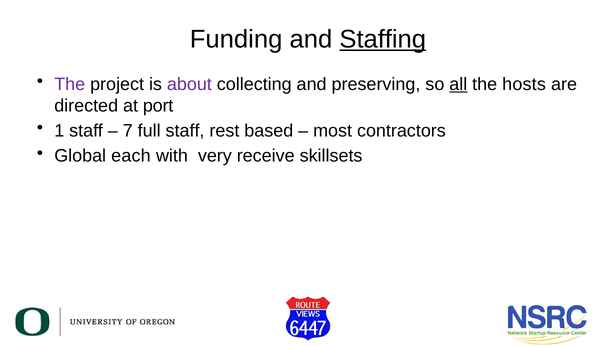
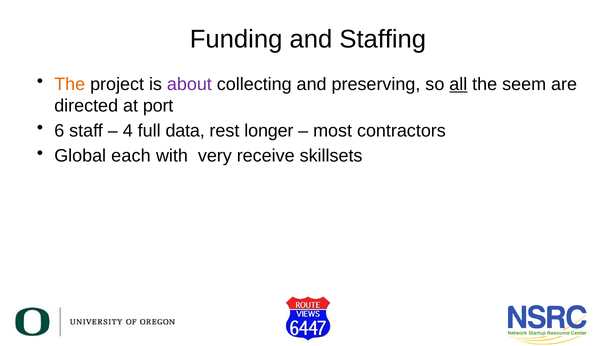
Staffing underline: present -> none (383, 40)
The colour: purple -> orange (70, 84)
hosts: hosts -> seem (524, 84)
1: 1 -> 6 (59, 131)
7: 7 -> 4 (128, 131)
full staff: staff -> data (185, 131)
based: based -> longer (269, 131)
